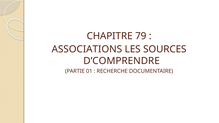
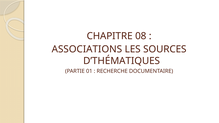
79: 79 -> 08 (141, 36)
D’COMPRENDRE: D’COMPRENDRE -> D’THÉMATIQUES (122, 61)
